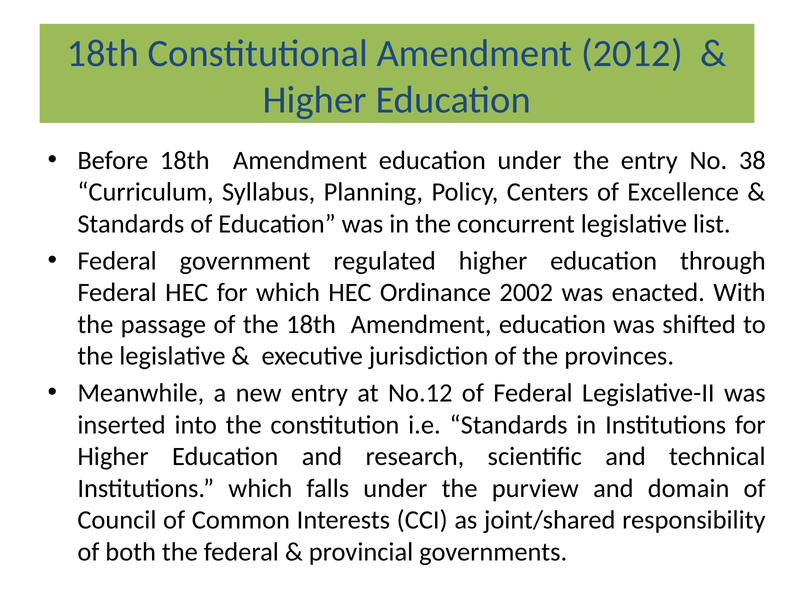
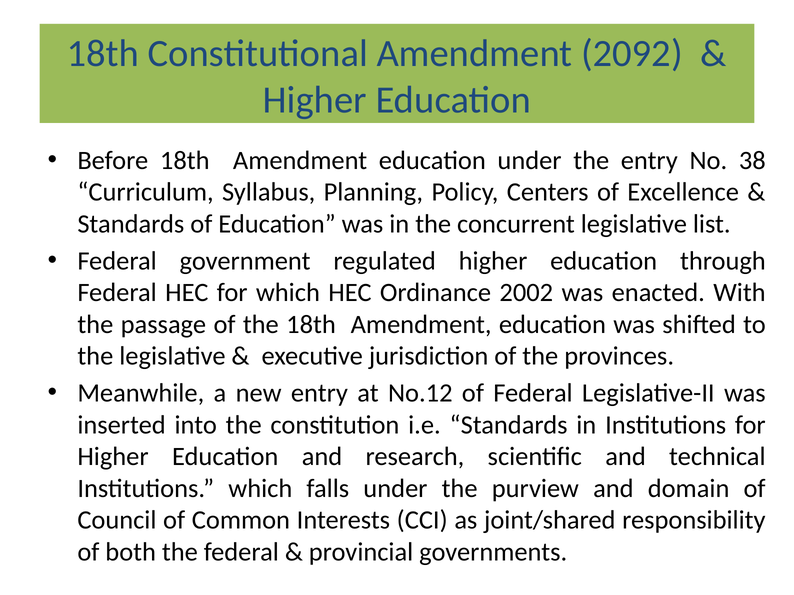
2012: 2012 -> 2092 (632, 54)
